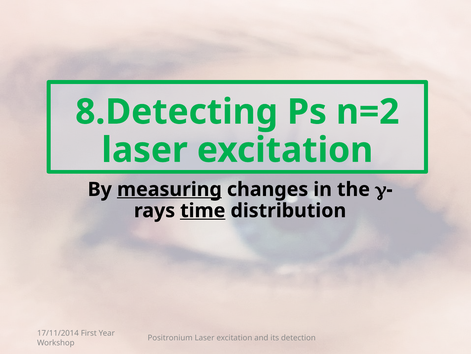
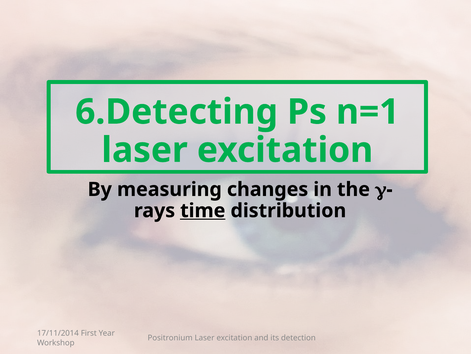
8.Detecting: 8.Detecting -> 6.Detecting (177, 112)
n=2: n=2 -> n=1 (368, 112)
measuring underline: present -> none (169, 189)
